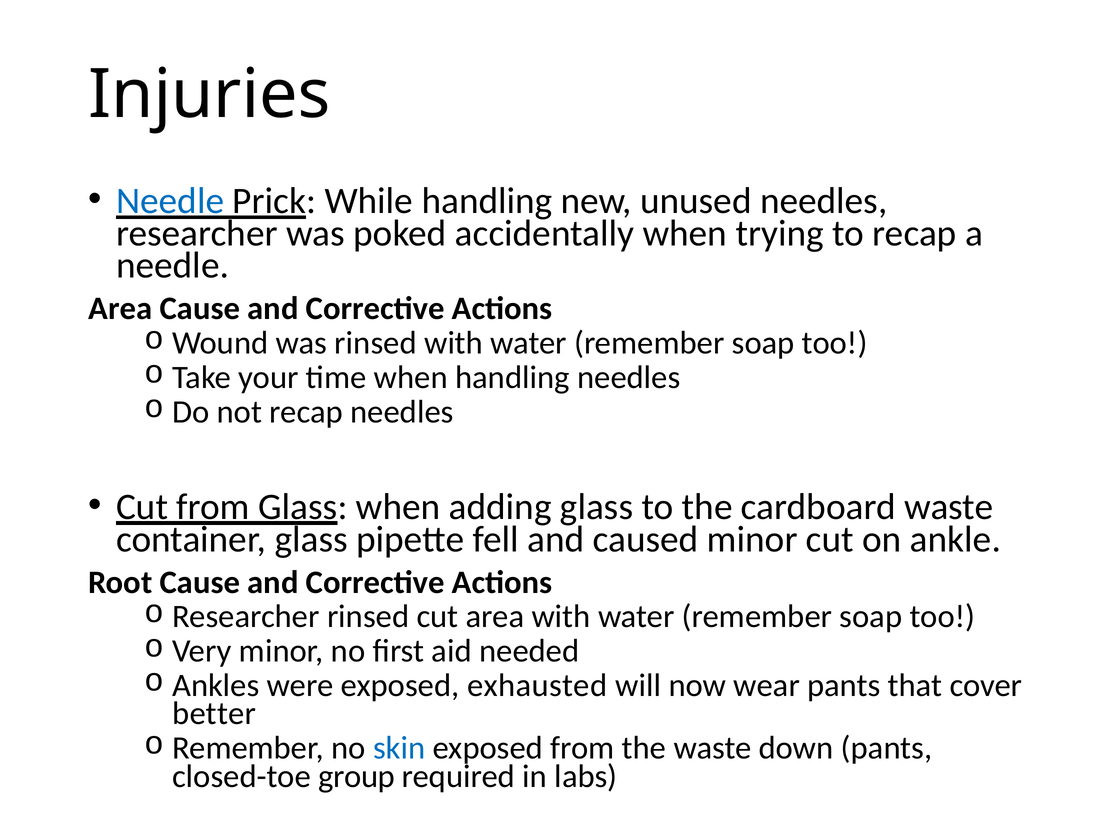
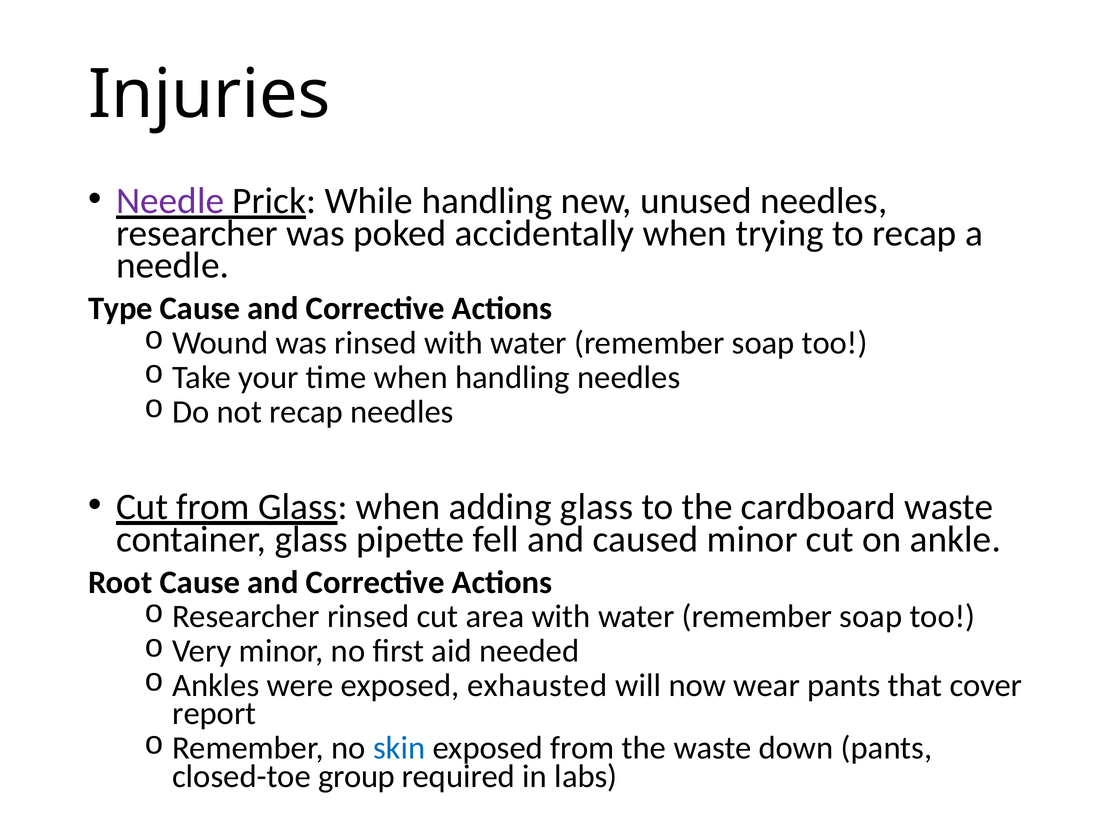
Needle colour: blue -> purple (170, 201)
Area: Area -> Type (120, 309)
better: better -> report (214, 714)
